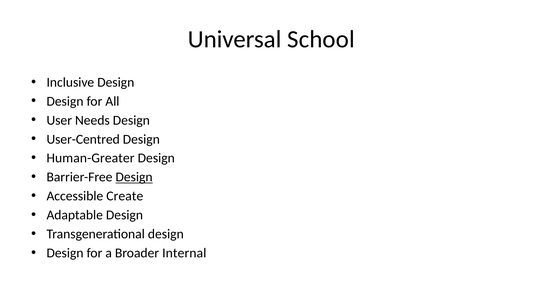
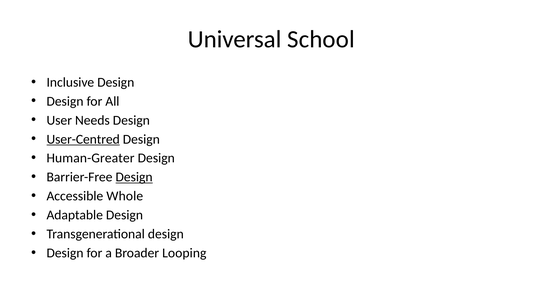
User-Centred underline: none -> present (83, 139)
Create: Create -> Whole (125, 196)
Internal: Internal -> Looping (184, 253)
